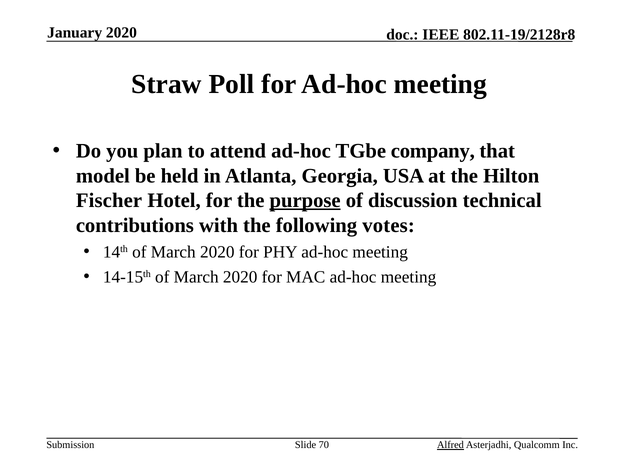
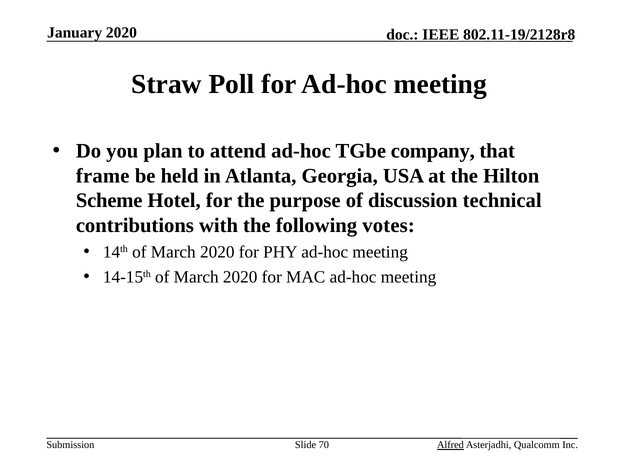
model: model -> frame (103, 176)
Fischer: Fischer -> Scheme (109, 201)
purpose underline: present -> none (305, 201)
